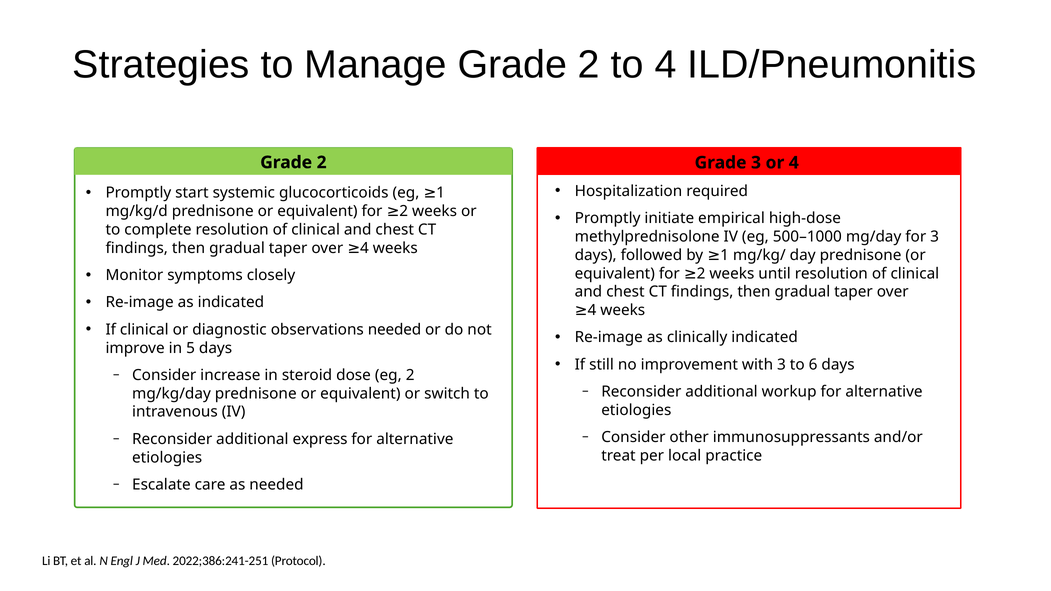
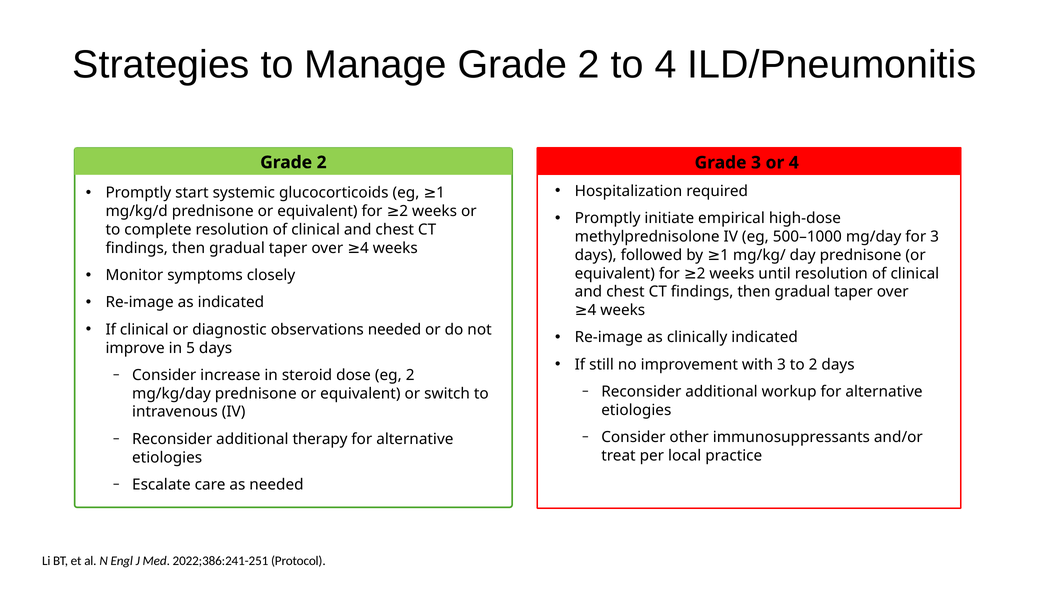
to 6: 6 -> 2 (813, 365)
express: express -> therapy (320, 439)
